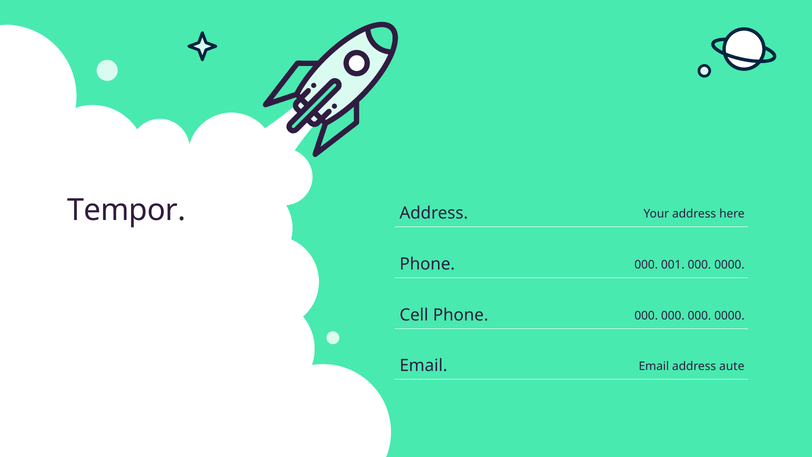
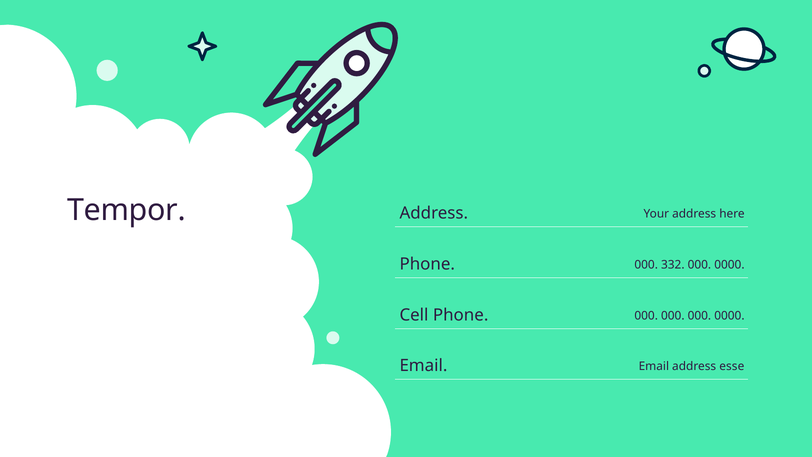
001: 001 -> 332 (673, 265)
aute: aute -> esse (732, 366)
